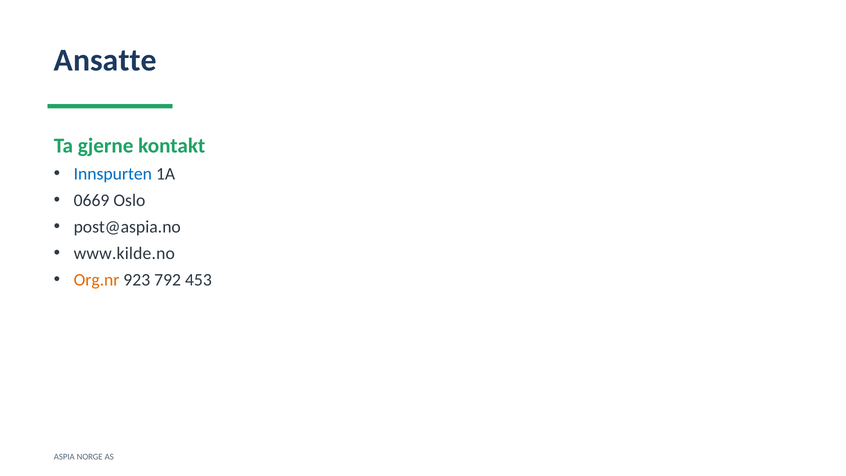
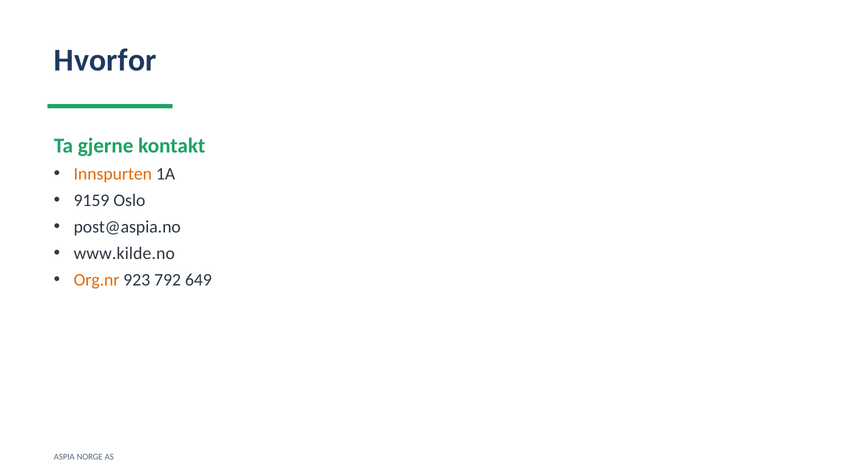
Ansatte: Ansatte -> Hvorfor (105, 60)
Innspurten colour: blue -> orange (113, 174)
0669: 0669 -> 9159 (92, 200)
453: 453 -> 649 (198, 280)
